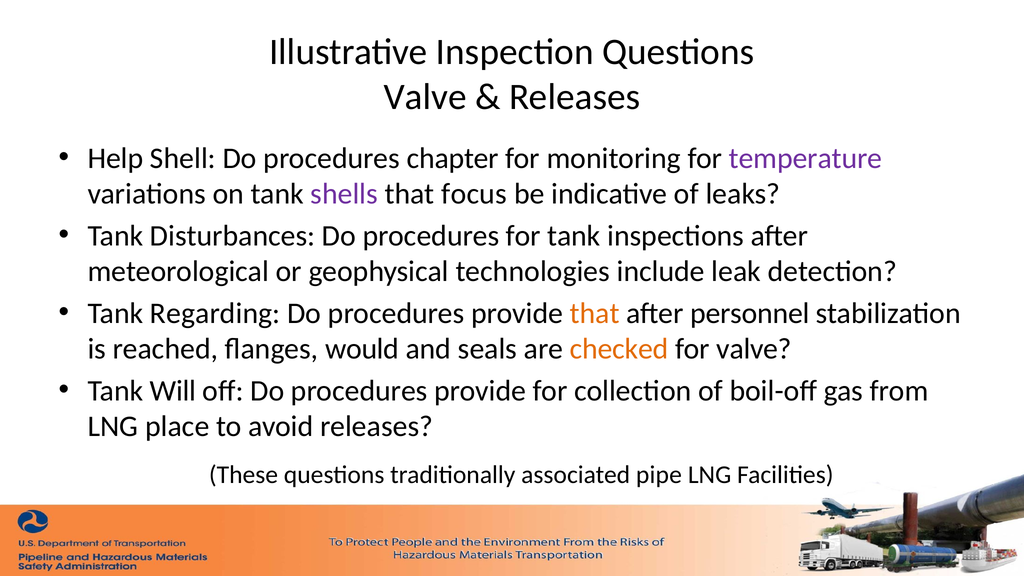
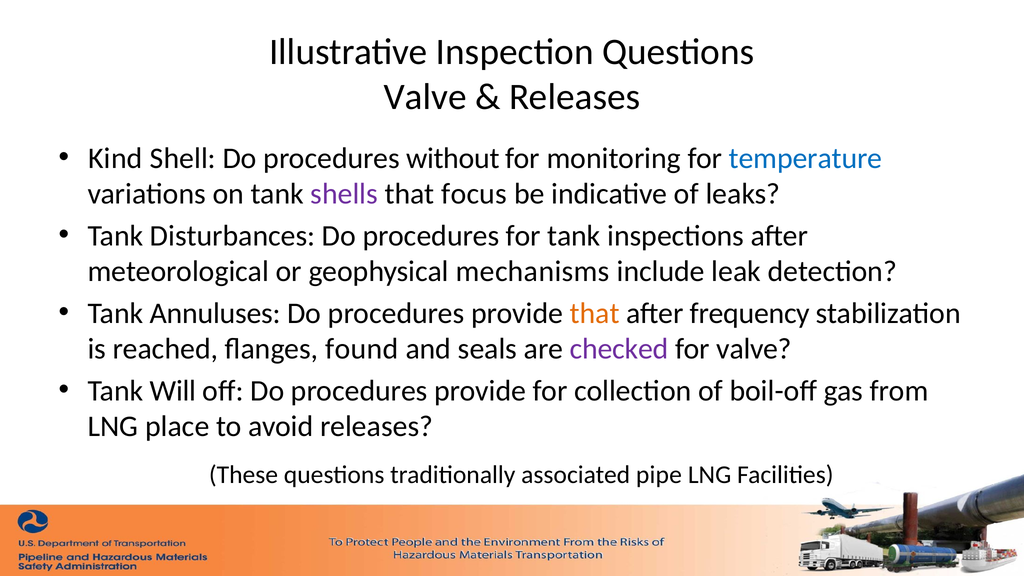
Help: Help -> Kind (115, 158)
chapter: chapter -> without (453, 158)
temperature colour: purple -> blue (806, 158)
technologies: technologies -> mechanisms (533, 271)
Regarding: Regarding -> Annuluses (215, 313)
personnel: personnel -> frequency (750, 313)
would: would -> found (362, 349)
checked colour: orange -> purple (619, 349)
